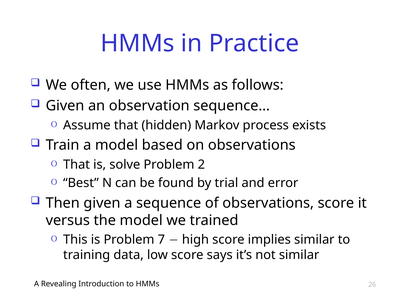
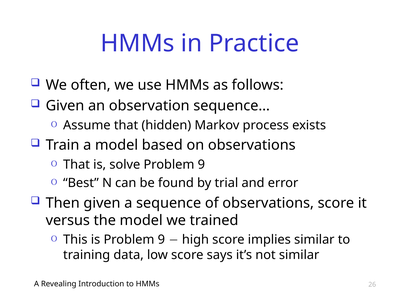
solve Problem 2: 2 -> 9 (201, 165)
is Problem 7: 7 -> 9 (161, 240)
